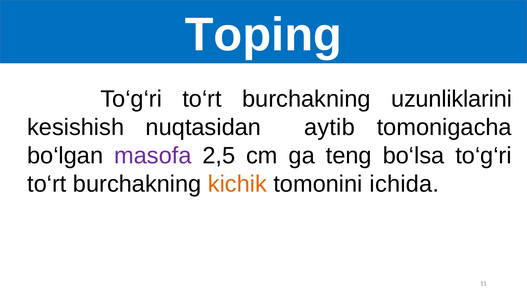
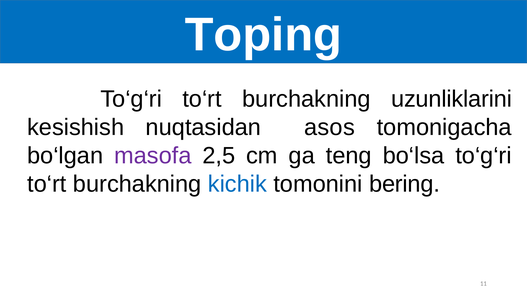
aytib: aytib -> asos (330, 127)
kichik colour: orange -> blue (237, 184)
ichida: ichida -> bering (405, 184)
